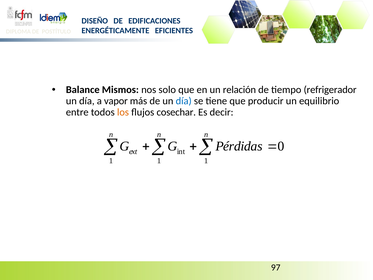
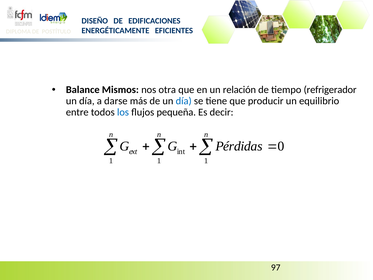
solo: solo -> otra (167, 90)
vapor: vapor -> darse (116, 101)
los colour: orange -> blue (123, 112)
cosechar: cosechar -> pequeña (176, 112)
